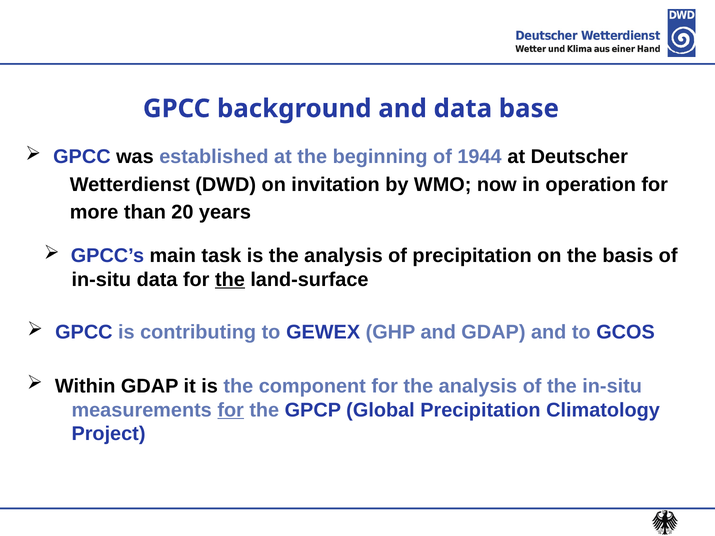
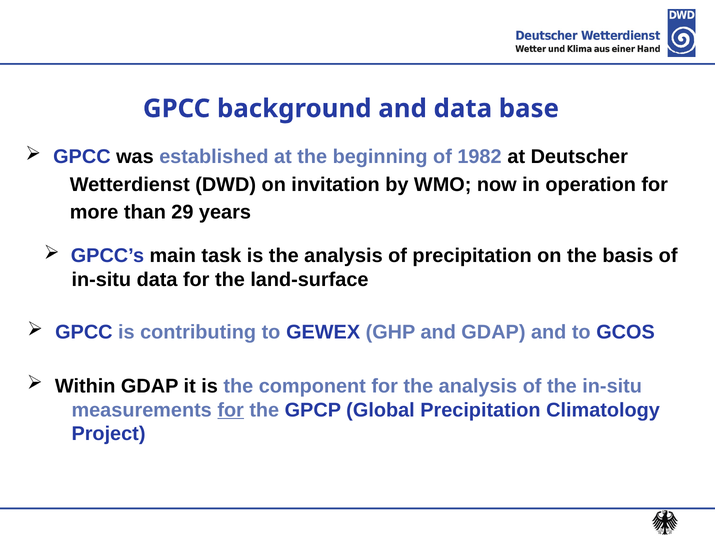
1944: 1944 -> 1982 (479, 157)
20: 20 -> 29 (182, 212)
the underline: present -> none (230, 280)
